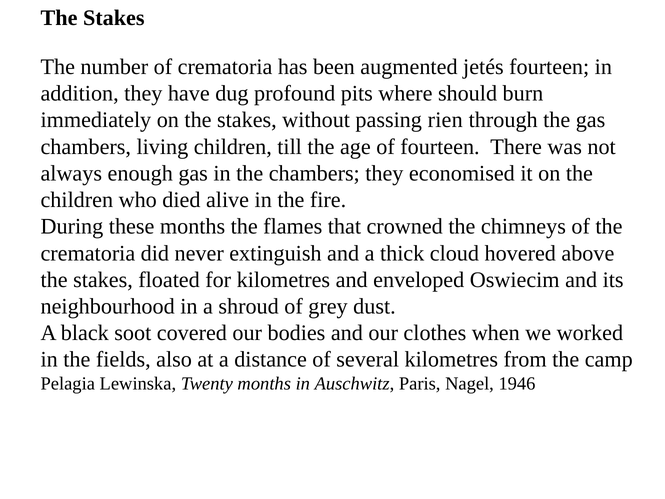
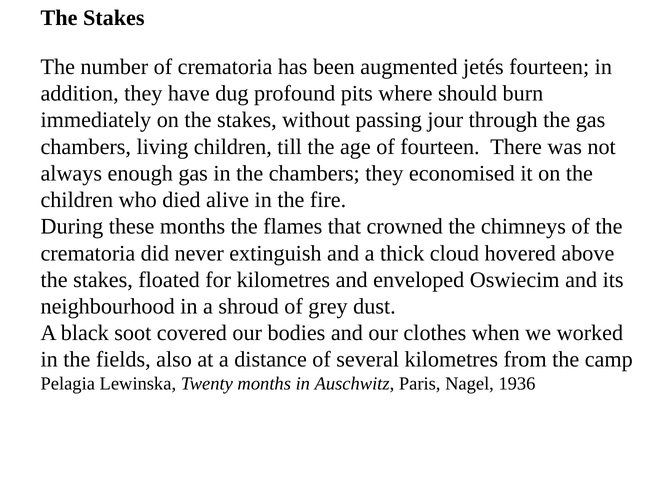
rien: rien -> jour (445, 120)
1946: 1946 -> 1936 (517, 384)
